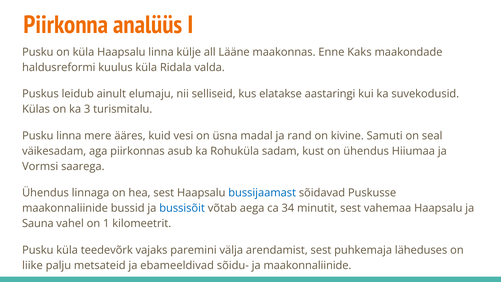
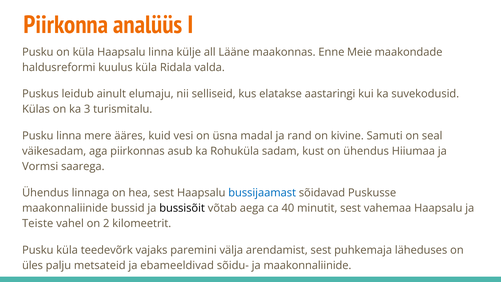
Kaks: Kaks -> Meie (360, 52)
bussisõit colour: blue -> black (182, 208)
34: 34 -> 40 (288, 208)
Sauna: Sauna -> Teiste (38, 223)
1: 1 -> 2 (106, 223)
liike: liike -> üles (33, 265)
